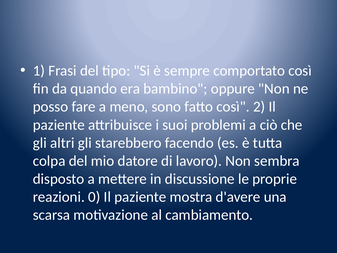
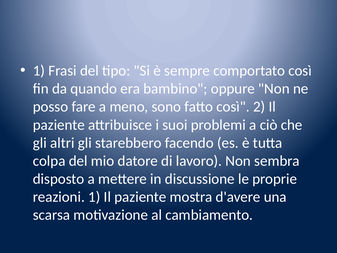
reazioni 0: 0 -> 1 (94, 197)
